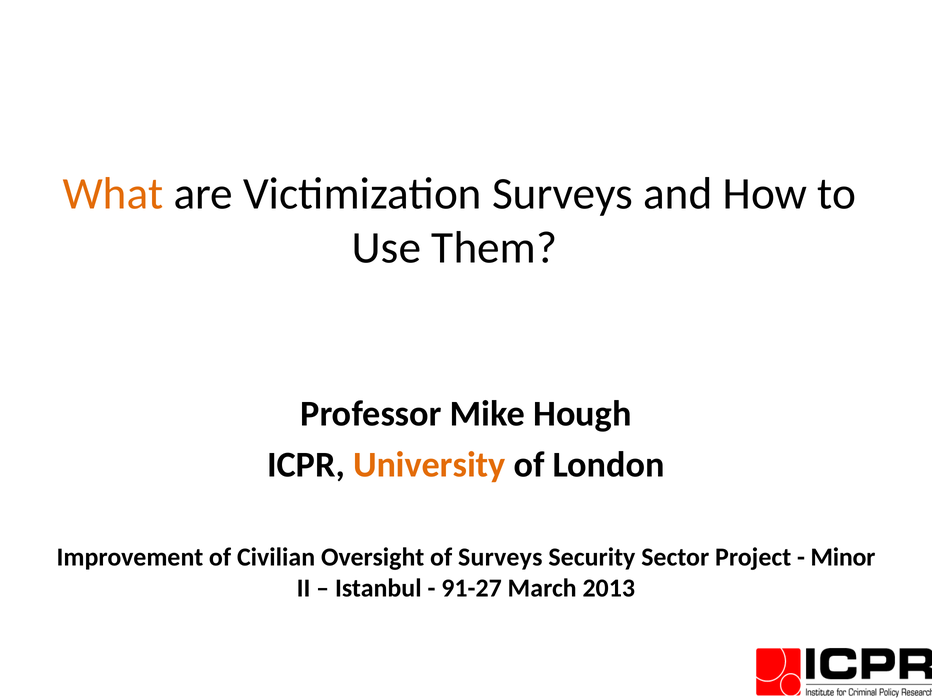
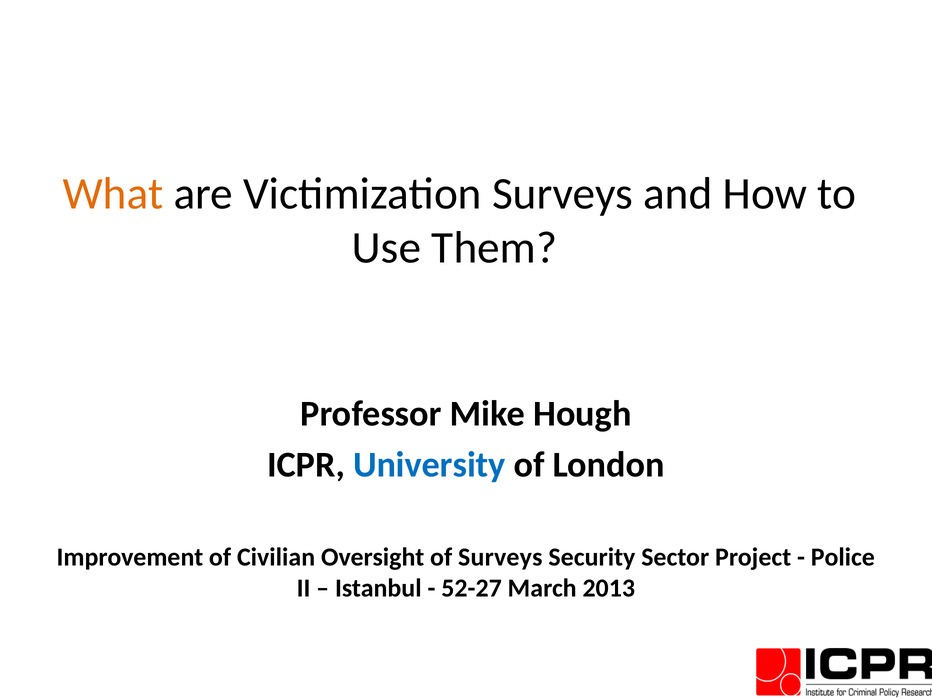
University colour: orange -> blue (429, 465)
Minor: Minor -> Police (843, 557)
91-27: 91-27 -> 52-27 (472, 588)
